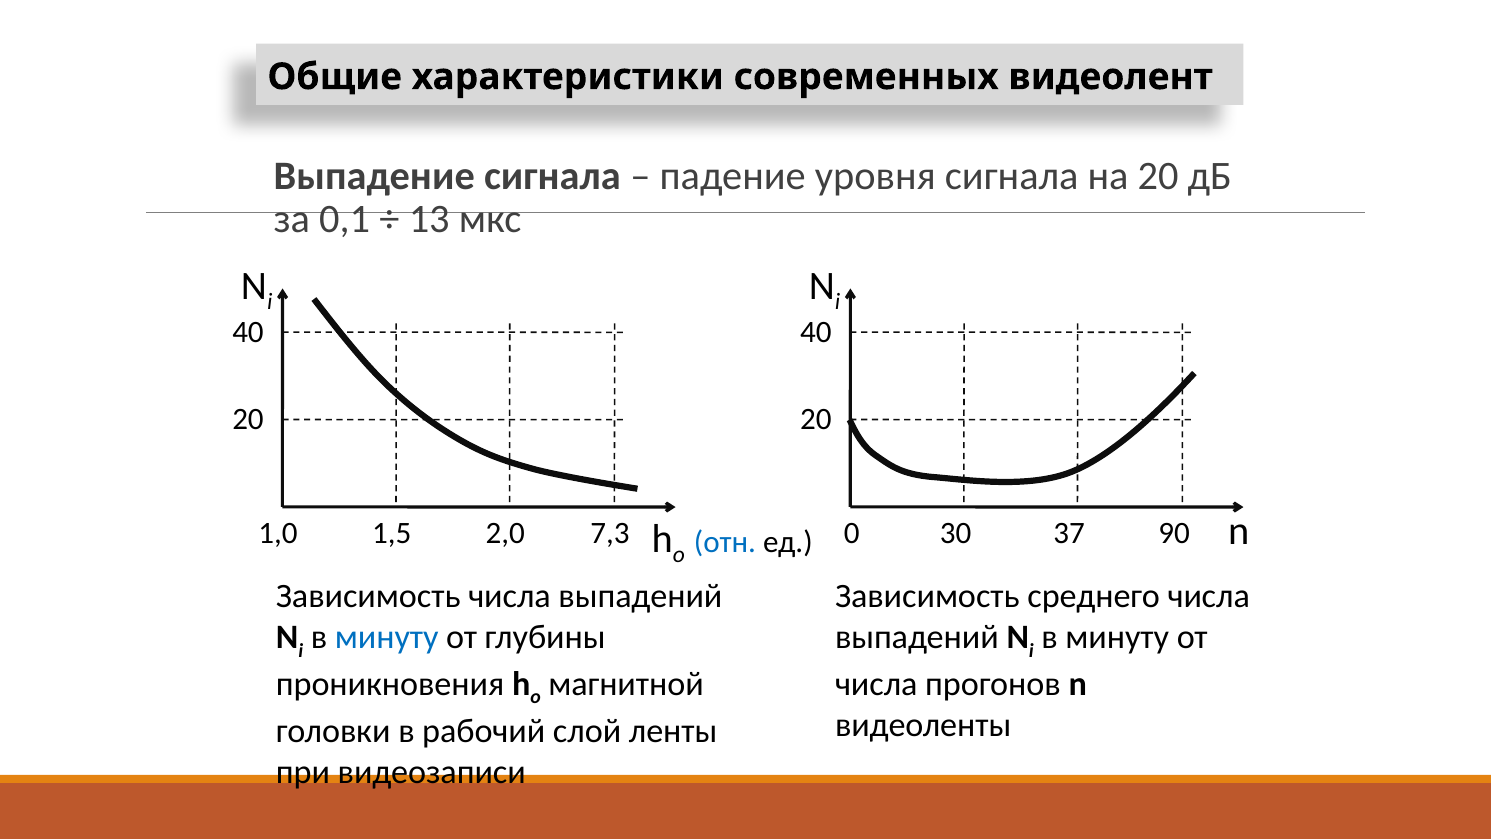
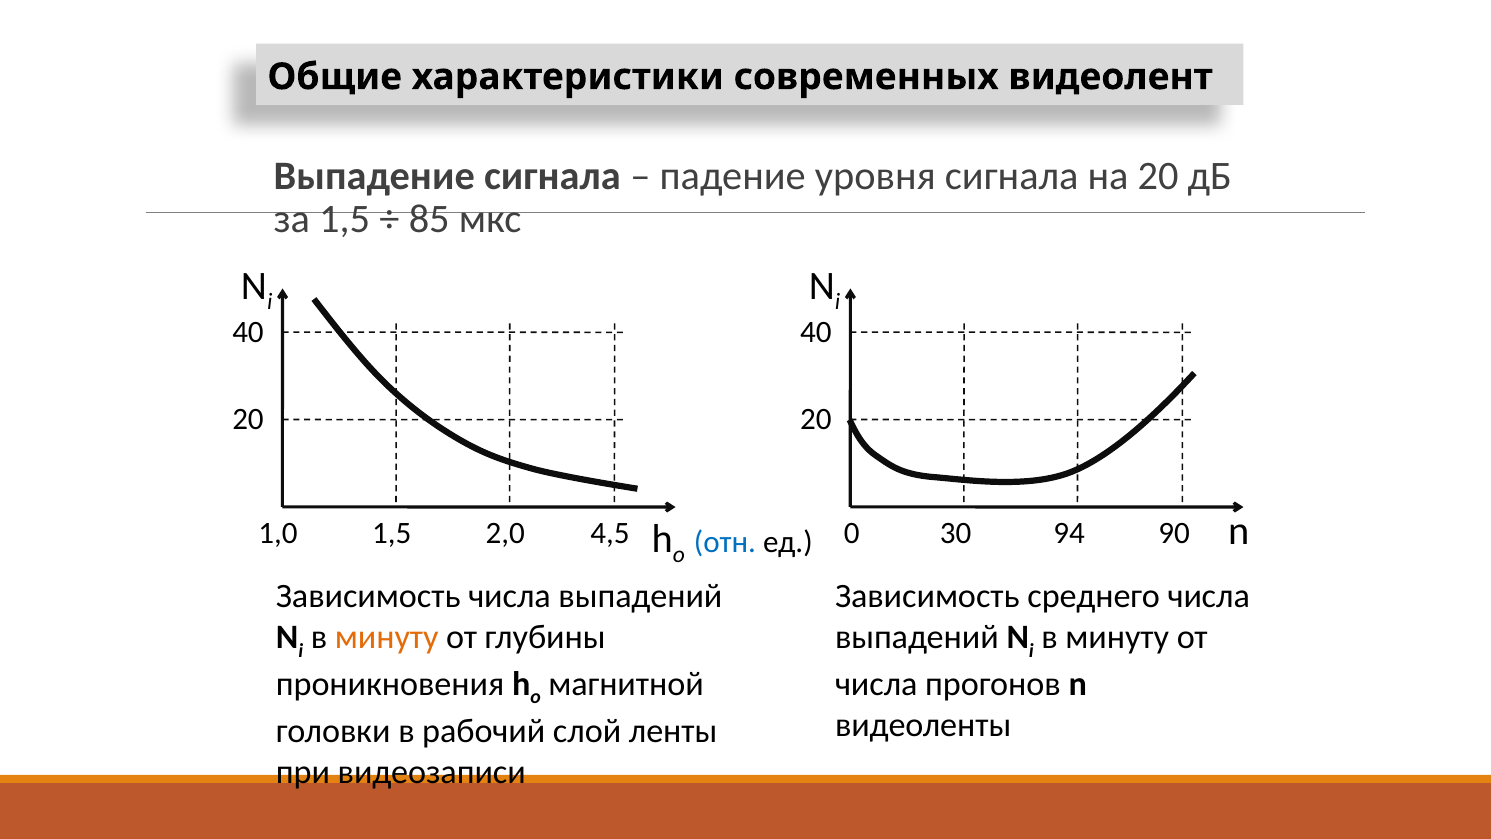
за 0,1: 0,1 -> 1,5 (345, 219)
13: 13 -> 85 (429, 219)
7,3: 7,3 -> 4,5 (610, 533)
37: 37 -> 94 (1069, 533)
минуту colour: blue -> orange (387, 637)
